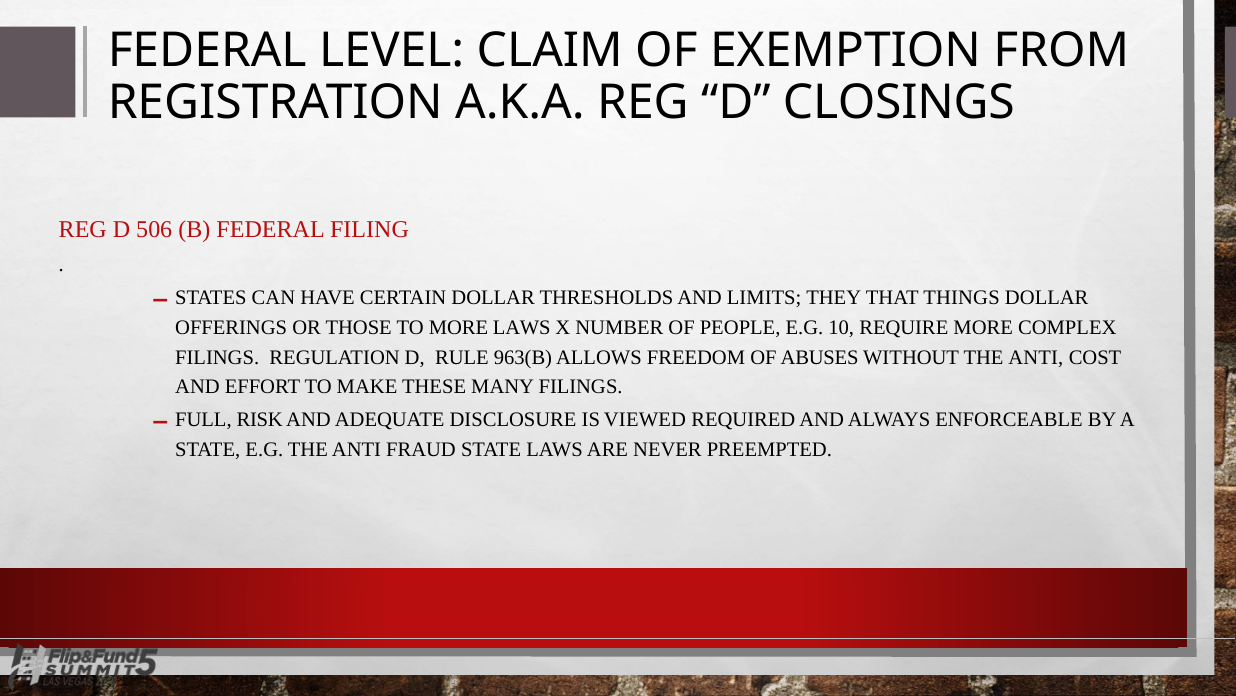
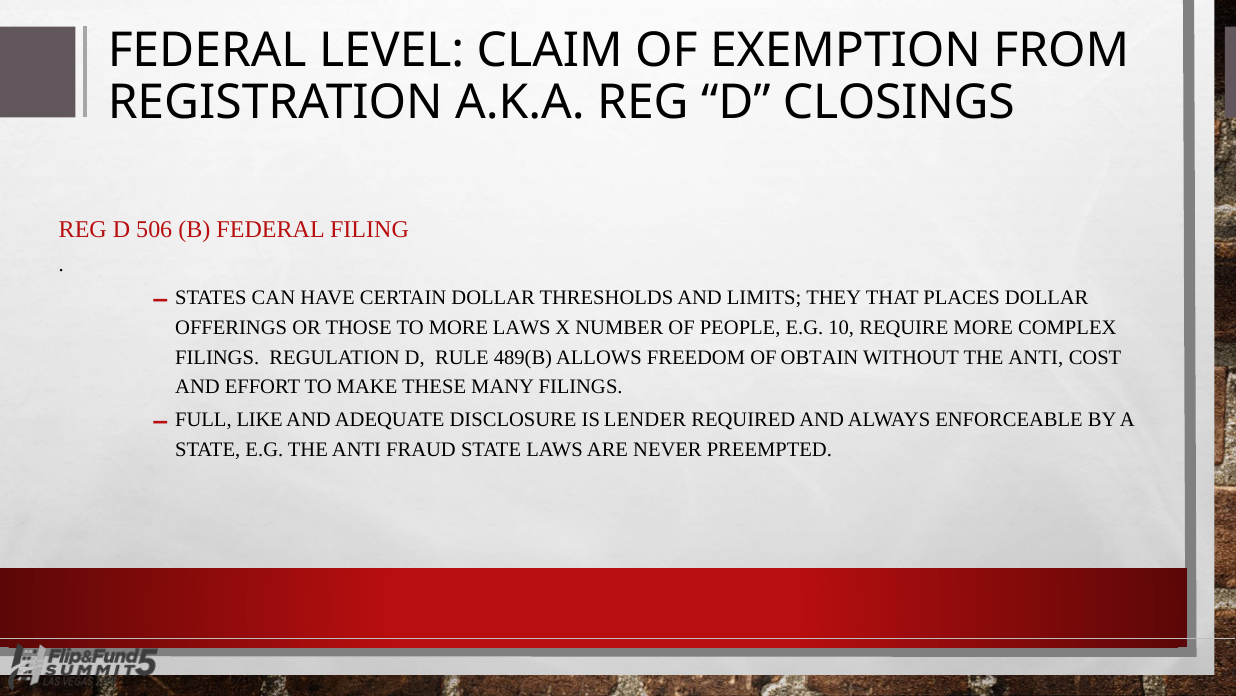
THINGS: THINGS -> PLACES (962, 298)
963(B: 963(B -> 489(B (523, 357)
ABUSES: ABUSES -> OBTAIN (820, 357)
RISK: RISK -> LIKE (260, 420)
VIEWED: VIEWED -> LENDER (645, 420)
